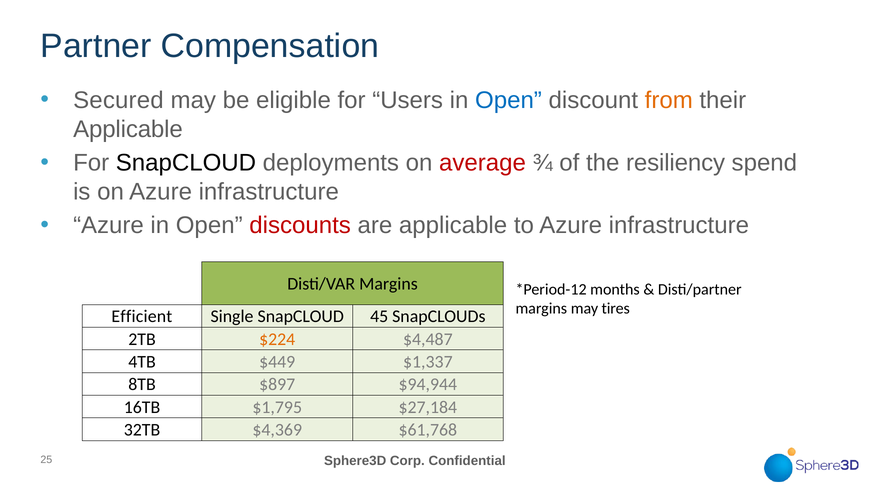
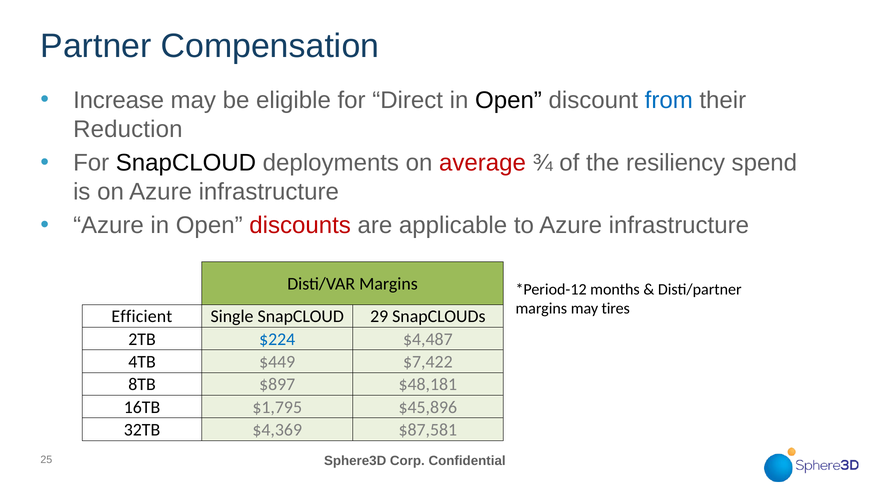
Secured: Secured -> Increase (119, 100)
Users: Users -> Direct (408, 100)
Open colour: blue -> black (508, 100)
from colour: orange -> blue (669, 100)
Applicable: Applicable -> Reduction (128, 129)
45: 45 -> 29 (379, 317)
$224 colour: orange -> blue (277, 340)
$1,337: $1,337 -> $7,422 (428, 362)
$94,944: $94,944 -> $48,181 (428, 385)
$27,184: $27,184 -> $45,896 (428, 408)
$61,768: $61,768 -> $87,581 (428, 430)
